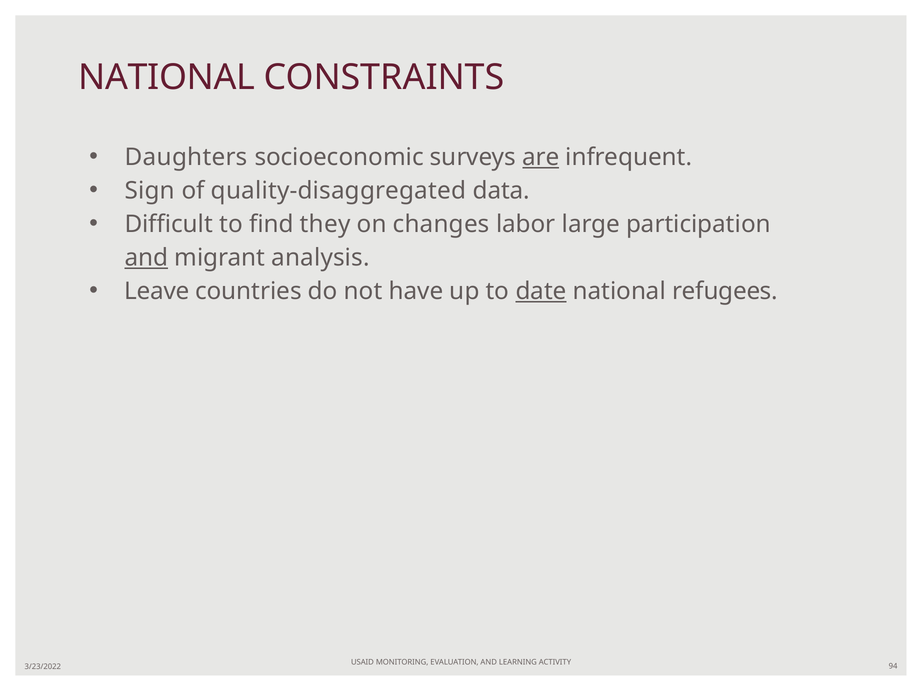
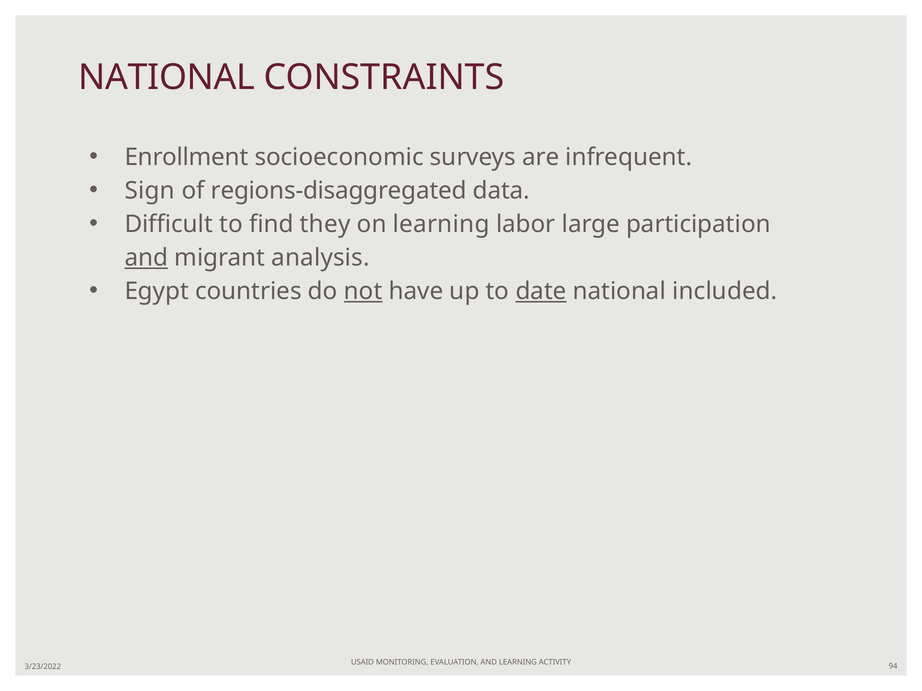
Daughters: Daughters -> Enrollment (186, 157)
are underline: present -> none (541, 157)
quality-disaggregated: quality-disaggregated -> regions-disaggregated (339, 191)
on changes: changes -> learning (441, 224)
Leave: Leave -> Egypt (157, 292)
not underline: none -> present (363, 292)
refugees: refugees -> included (725, 292)
